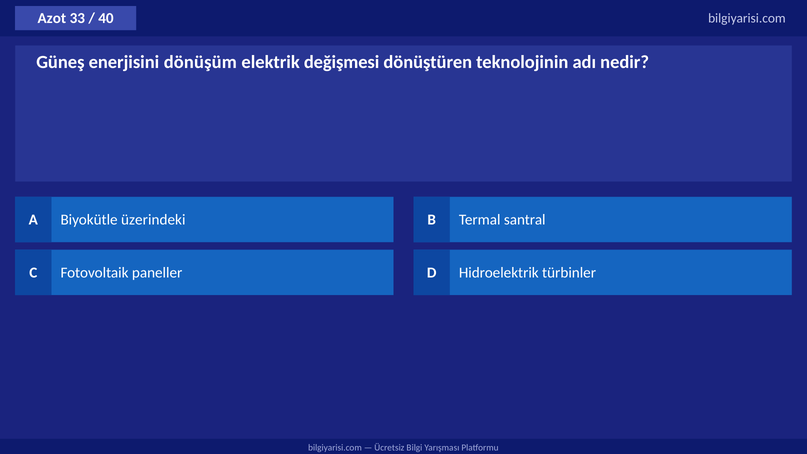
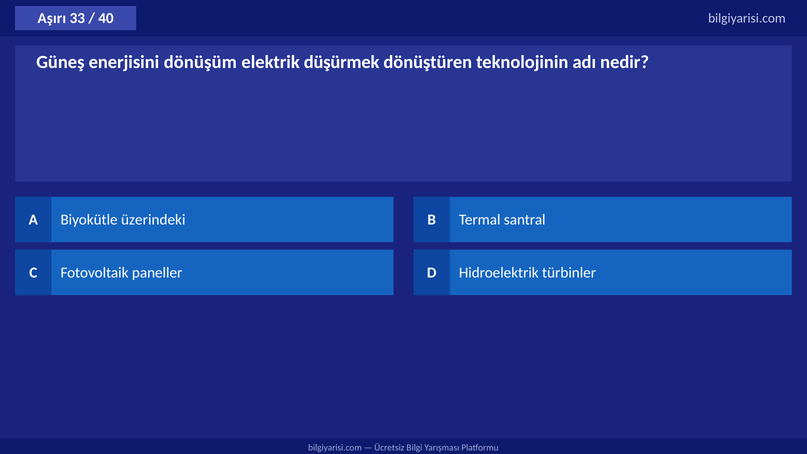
Azot: Azot -> Aşırı (52, 18)
değişmesi: değişmesi -> düşürmek (342, 62)
